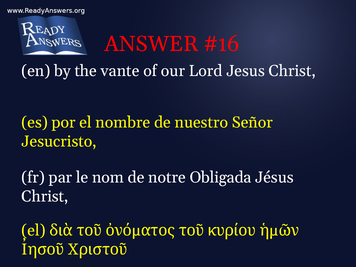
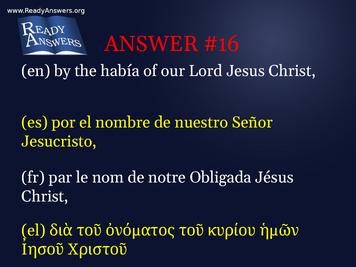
vante: vante -> había (120, 71)
